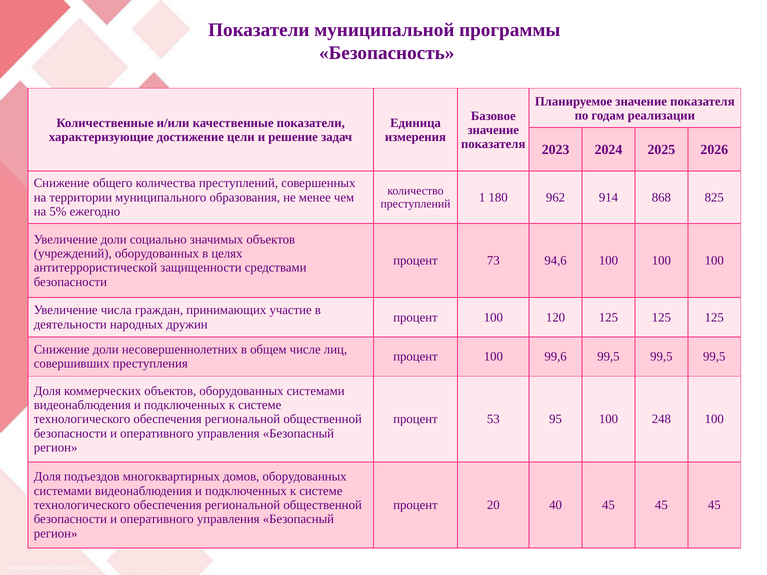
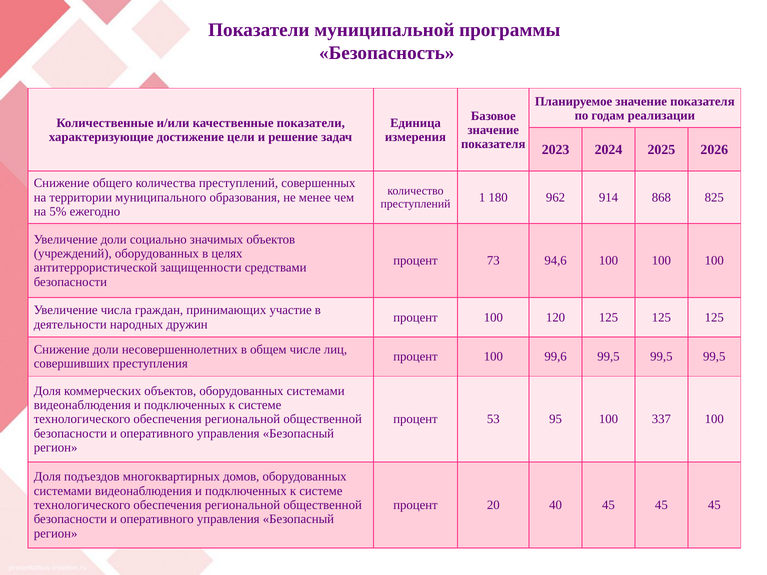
248: 248 -> 337 (661, 419)
